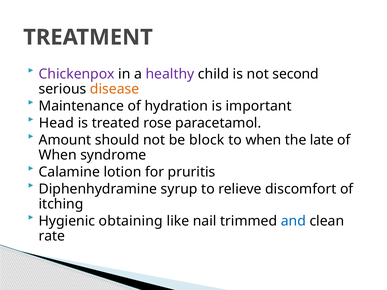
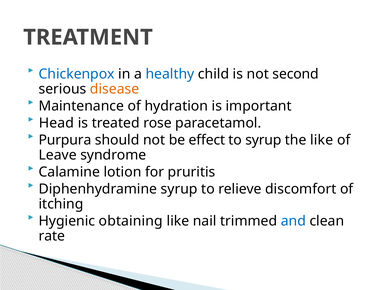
Chickenpox colour: purple -> blue (77, 74)
healthy colour: purple -> blue (170, 74)
Amount: Amount -> Purpura (65, 140)
block: block -> effect (207, 140)
to when: when -> syrup (263, 140)
the late: late -> like (322, 140)
When: When -> Leave (58, 155)
